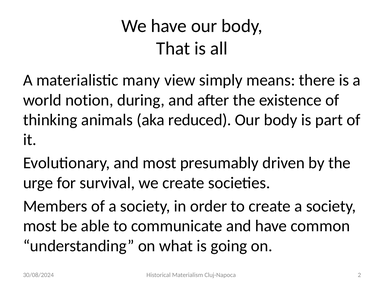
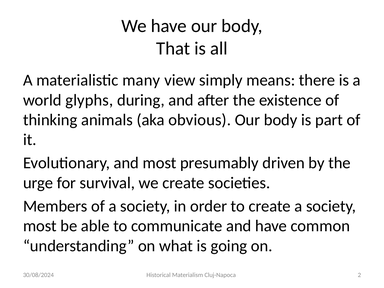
notion: notion -> glyphs (89, 100)
reduced: reduced -> obvious (200, 120)
